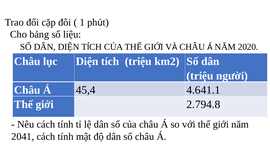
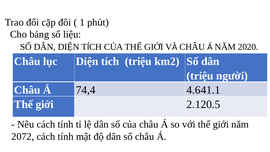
45,4: 45,4 -> 74,4 (86, 90)
2.794.8: 2.794.8 -> 2.120.5 (203, 104)
2041: 2041 -> 2072 (23, 136)
